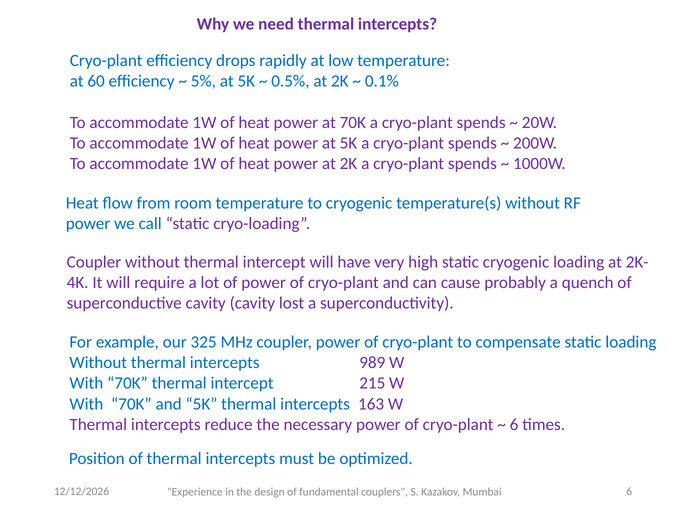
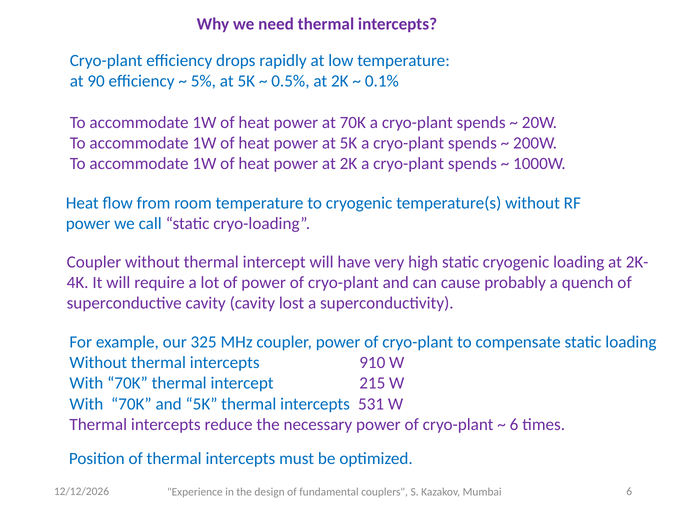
60: 60 -> 90 (96, 81)
989: 989 -> 910 (372, 362)
163: 163 -> 531 (371, 403)
